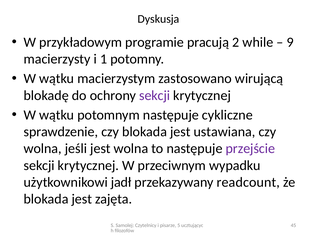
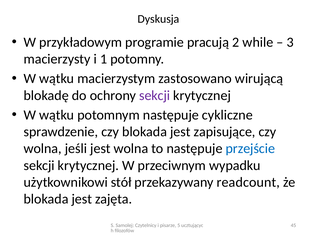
9: 9 -> 3 (290, 42)
ustawiana: ustawiana -> zapisujące (225, 132)
przejście colour: purple -> blue (250, 149)
jadł: jadł -> stół (121, 182)
